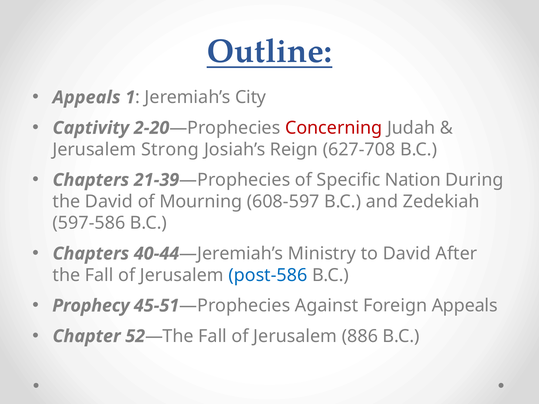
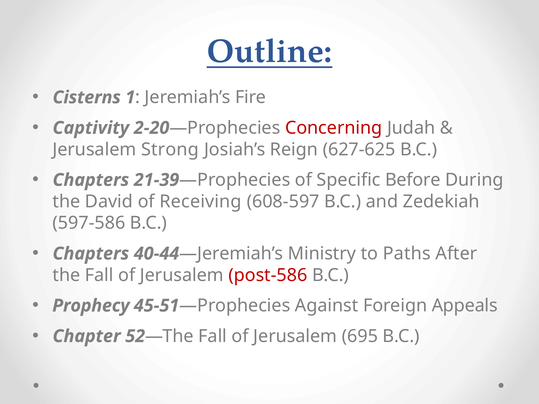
Appeals: Appeals -> Cisterns (87, 97)
City: City -> Fire (251, 97)
627-708: 627-708 -> 627-625 (359, 150)
Nation: Nation -> Before (413, 180)
Mourning: Mourning -> Receiving (201, 202)
to David: David -> Paths (407, 254)
post-586 colour: blue -> red (268, 275)
886: 886 -> 695 (360, 336)
